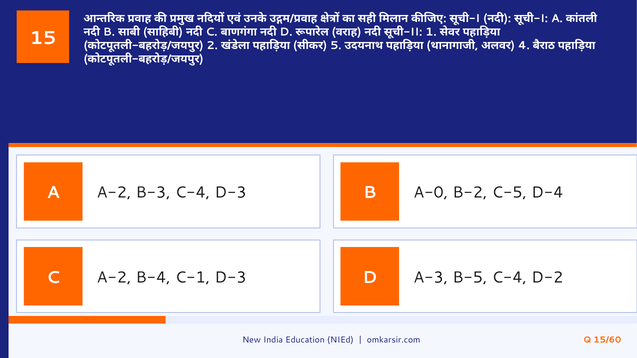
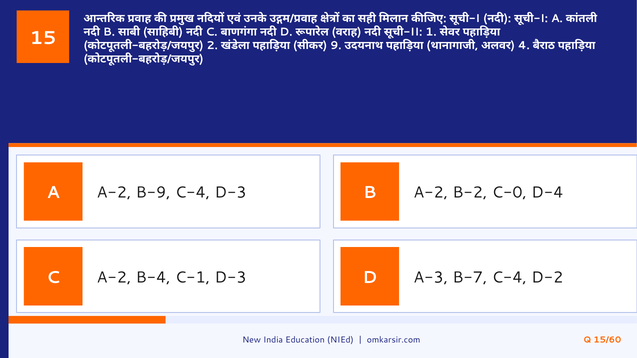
5: 5 -> 9 (336, 46)
B-3: B-3 -> B-9 (153, 193)
B A-0: A-0 -> A-2 (431, 193)
C-5: C-5 -> C-0 (509, 193)
B-5: B-5 -> B-7 (470, 278)
